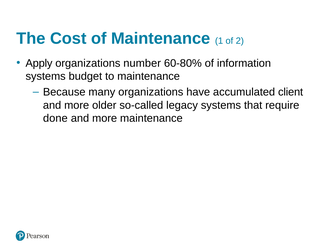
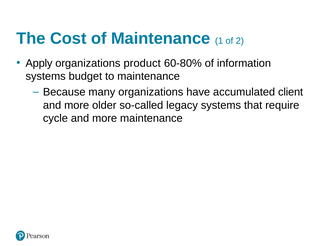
number: number -> product (142, 63)
done: done -> cycle (55, 118)
